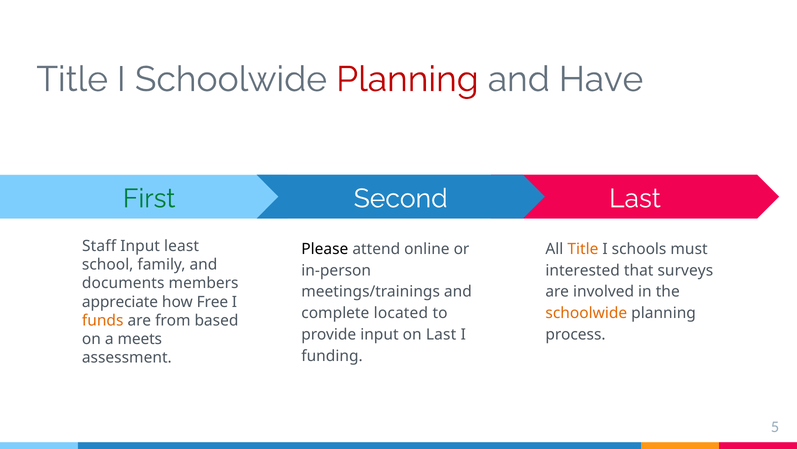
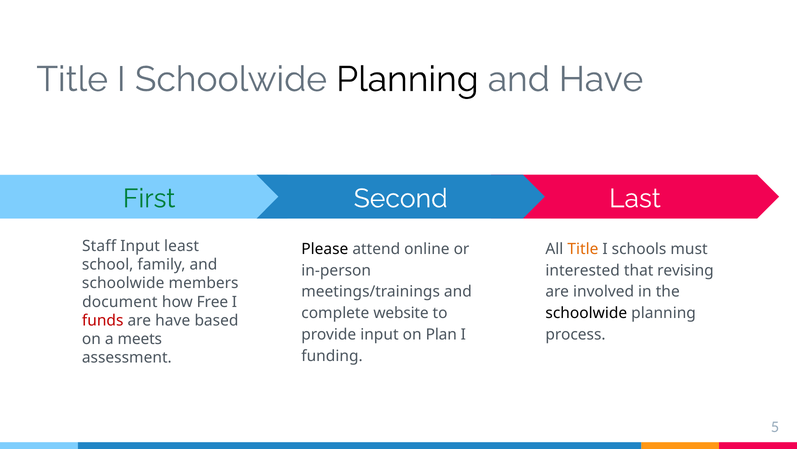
Planning colour: red -> black (407, 79)
surveys: surveys -> revising (685, 270)
documents: documents -> schoolwide (123, 283)
appreciate: appreciate -> document (120, 301)
located: located -> website (401, 313)
schoolwide colour: orange -> black (586, 313)
funds colour: orange -> red (103, 320)
are from: from -> have (173, 320)
on Last: Last -> Plan (441, 334)
